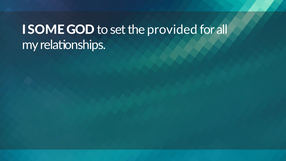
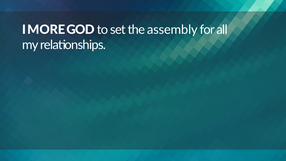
SOME: SOME -> MORE (46, 30)
provided: provided -> assembly (172, 30)
